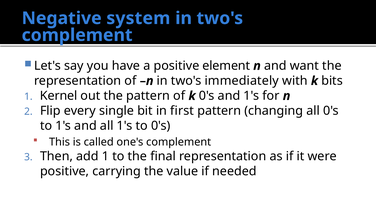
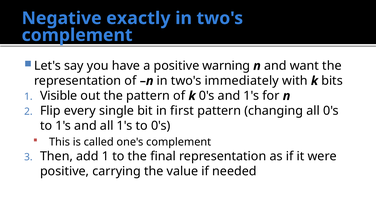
system: system -> exactly (138, 18)
element: element -> warning (226, 66)
Kernel: Kernel -> Visible (59, 96)
